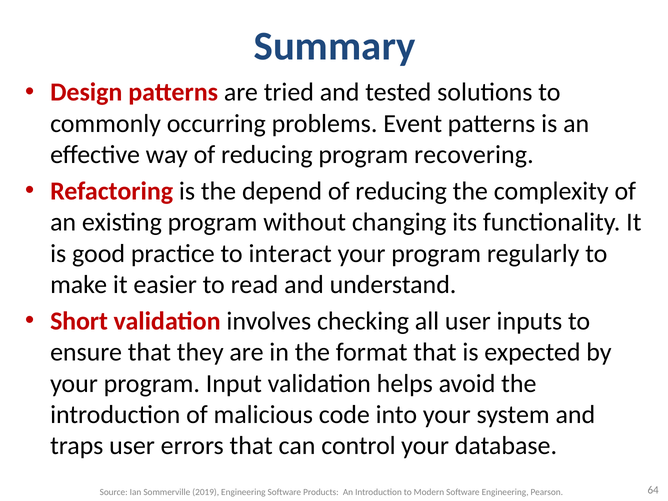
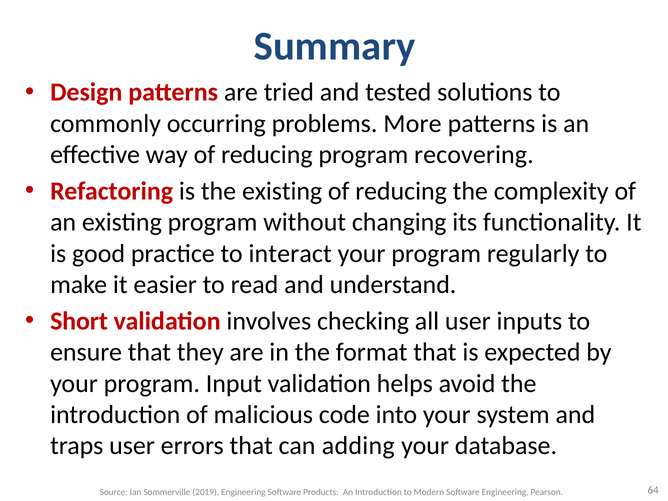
Event: Event -> More (412, 124)
the depend: depend -> existing (282, 191)
control: control -> adding (358, 446)
